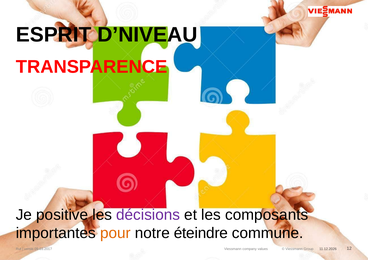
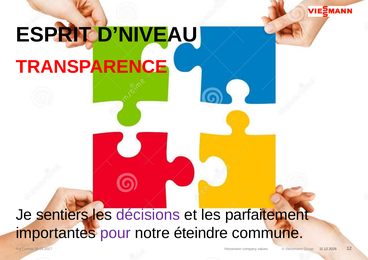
positive: positive -> sentiers (62, 215)
composants: composants -> parfaitement (267, 215)
pour colour: orange -> purple (115, 233)
